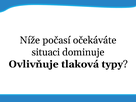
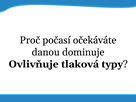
Níže: Níže -> Proč (30, 40)
situaci: situaci -> danou (46, 52)
